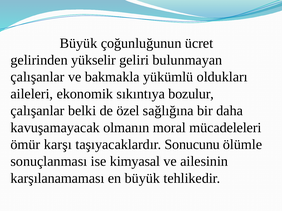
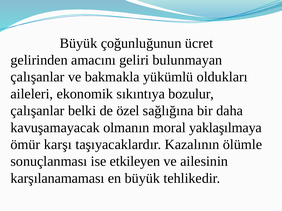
yükselir: yükselir -> amacını (93, 60)
mücadeleleri: mücadeleleri -> yaklaşılmaya (225, 128)
Sonucunu: Sonucunu -> Kazalının (192, 145)
kimyasal: kimyasal -> etkileyen (135, 162)
